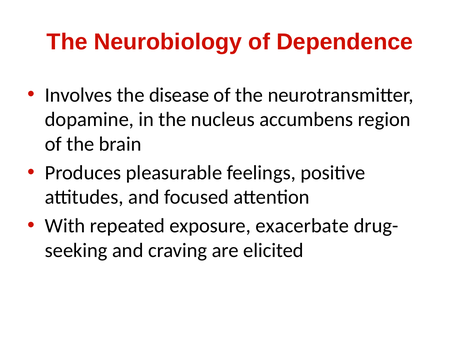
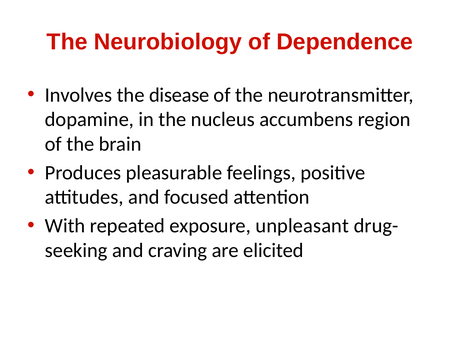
exacerbate: exacerbate -> unpleasant (302, 226)
